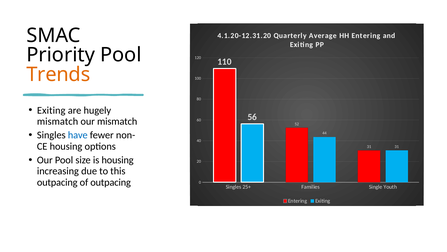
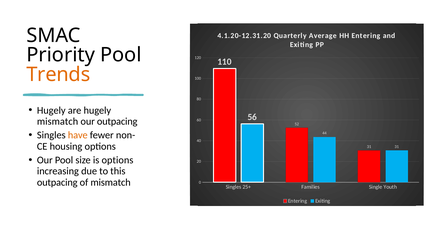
Exiting: Exiting -> Hugely (51, 110)
our mismatch: mismatch -> outpacing (117, 121)
have colour: blue -> orange (78, 135)
is housing: housing -> options (117, 160)
of outpacing: outpacing -> mismatch (111, 182)
